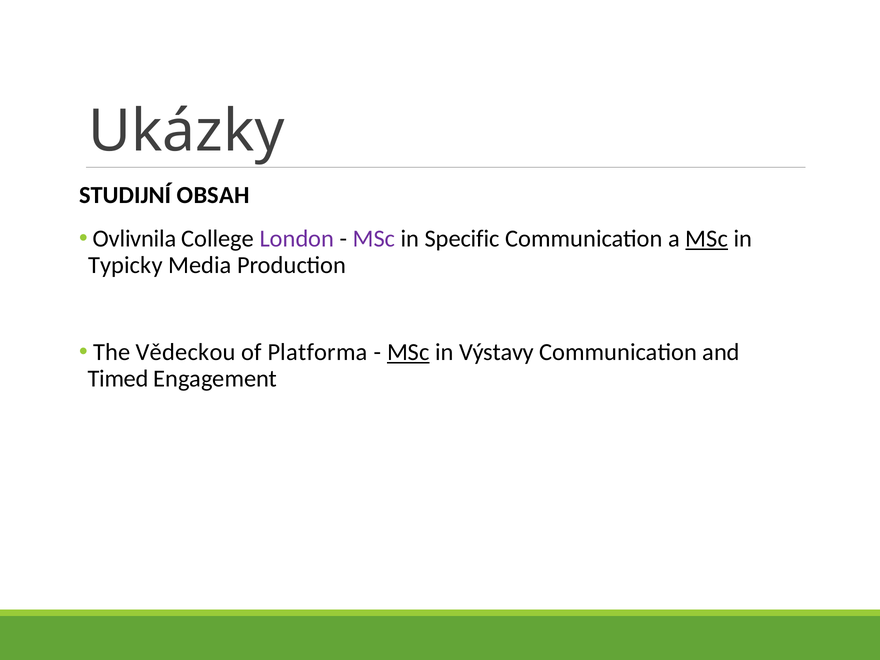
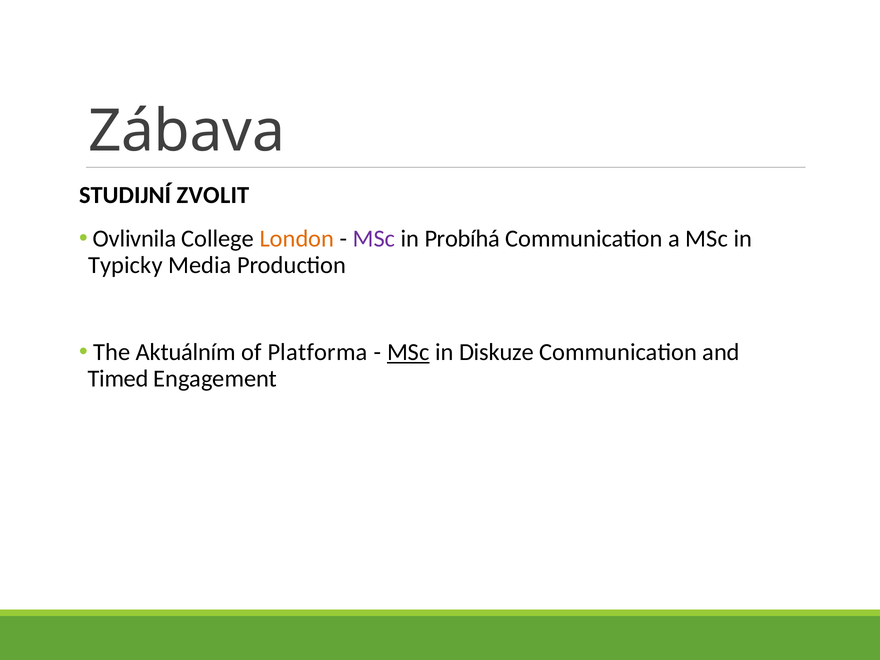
Ukázky: Ukázky -> Zábava (186, 131)
OBSAH: OBSAH -> ZVOLIT (213, 195)
London colour: purple -> orange (297, 239)
Specific: Specific -> Probíhá (462, 239)
MSc underline: present -> none (707, 239)
Vědeckou: Vědeckou -> Aktuálním (186, 352)
Výstavy: Výstavy -> Diskuze (497, 352)
